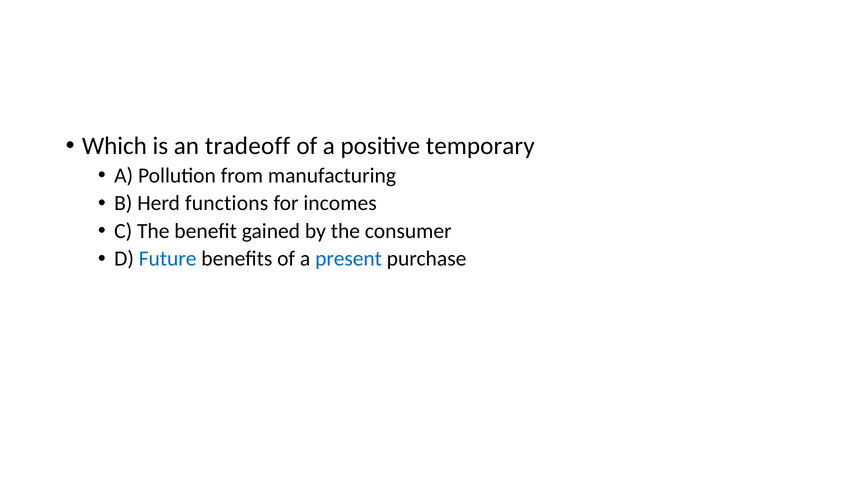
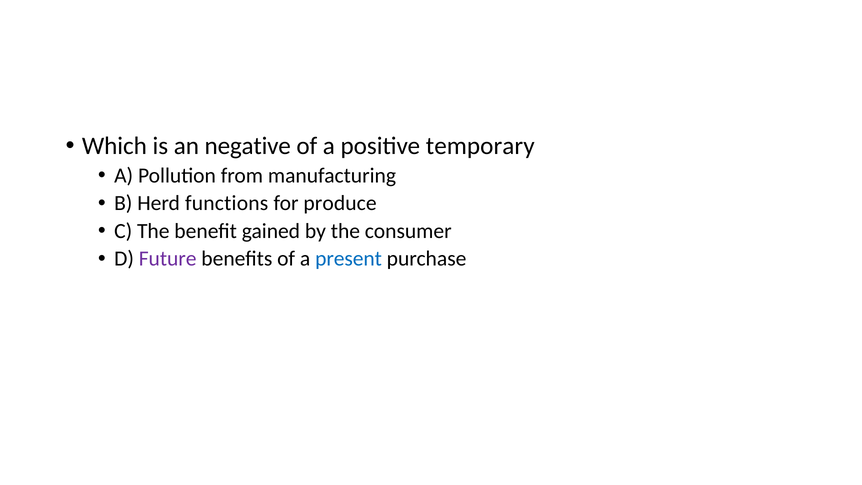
tradeoff: tradeoff -> negative (248, 146)
incomes: incomes -> produce (340, 203)
Future colour: blue -> purple (168, 259)
